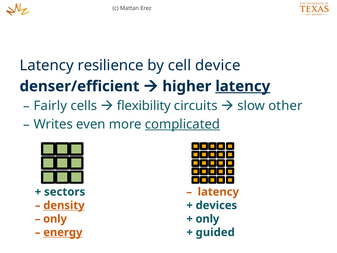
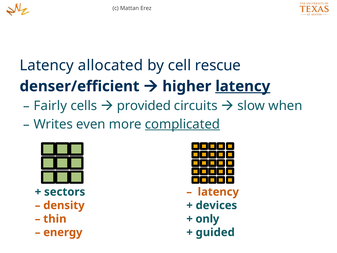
resilience: resilience -> allocated (110, 65)
device: device -> rescue (218, 65)
flexibility: flexibility -> provided (144, 106)
other: other -> when (285, 106)
density underline: present -> none (64, 205)
only: only -> thin (55, 219)
energy underline: present -> none (63, 232)
